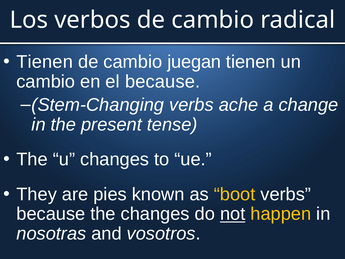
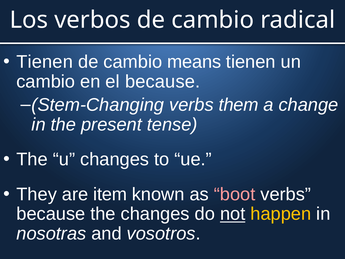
juegan: juegan -> means (194, 62)
ache: ache -> them (239, 105)
pies: pies -> item (110, 194)
boot colour: yellow -> pink (235, 194)
